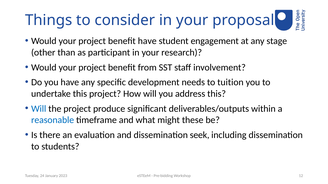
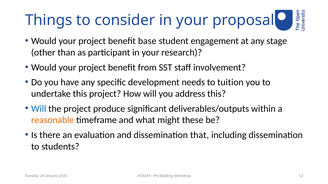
benefit have: have -> base (147, 41)
reasonable colour: blue -> orange (53, 120)
seek: seek -> that (200, 135)
